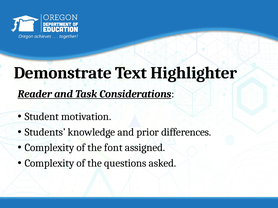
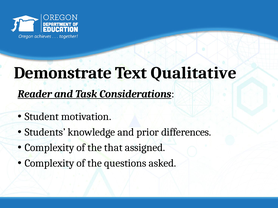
Highlighter: Highlighter -> Qualitative (194, 73)
font: font -> that (113, 148)
